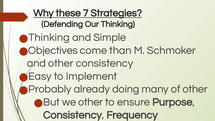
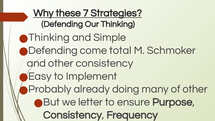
Objectives: Objectives -> Defending (53, 50)
than: than -> total (120, 50)
we other: other -> letter (91, 102)
